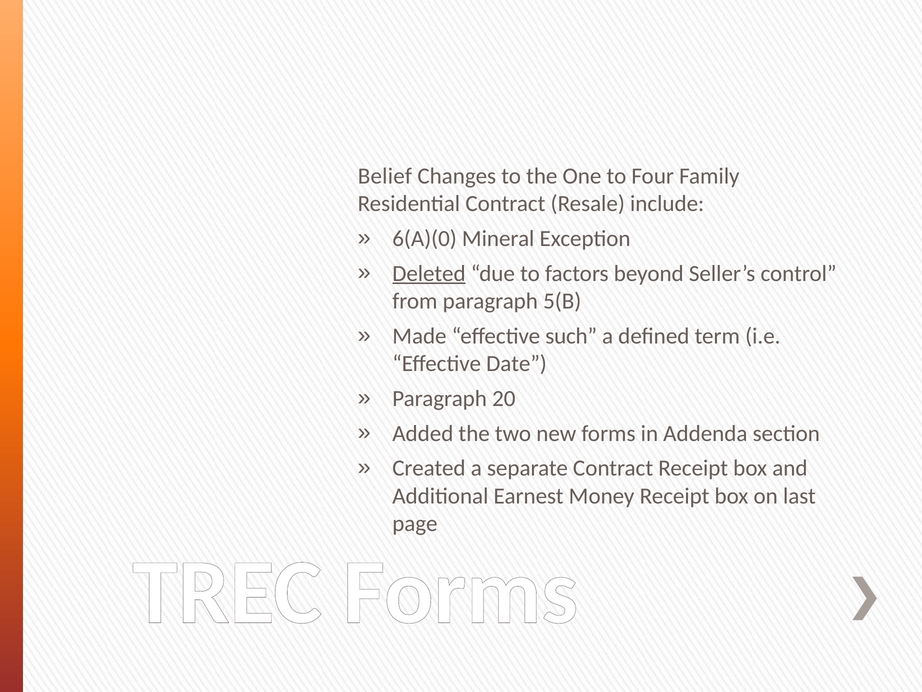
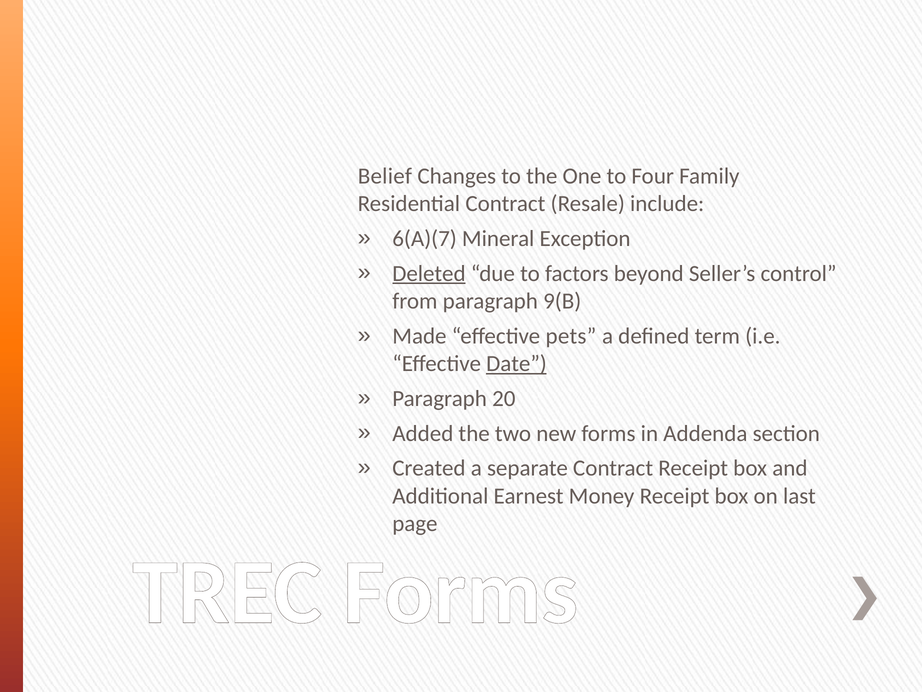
6(A)(0: 6(A)(0 -> 6(A)(7 (425, 238)
5(B: 5(B -> 9(B (562, 301)
such: such -> pets (571, 336)
Date underline: none -> present (516, 363)
